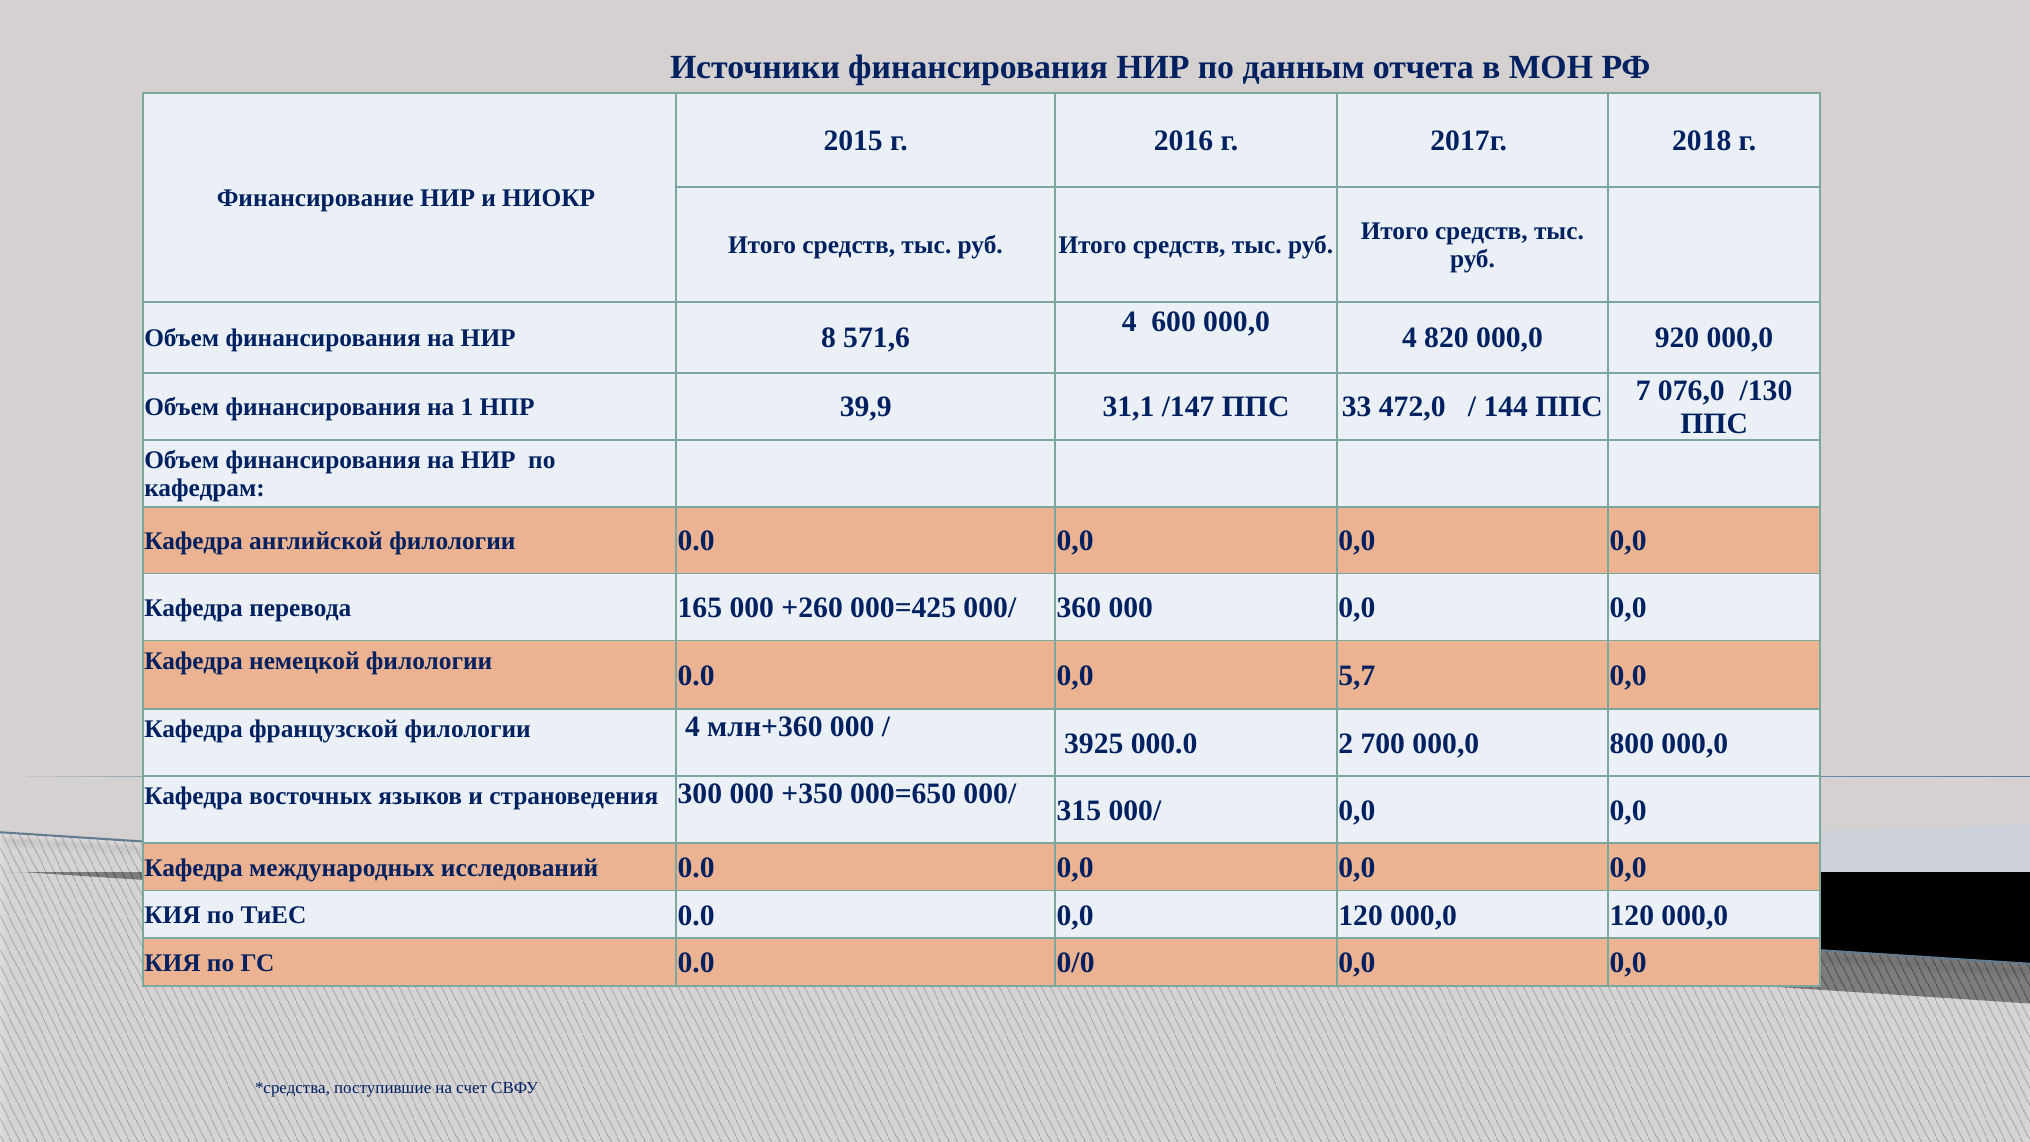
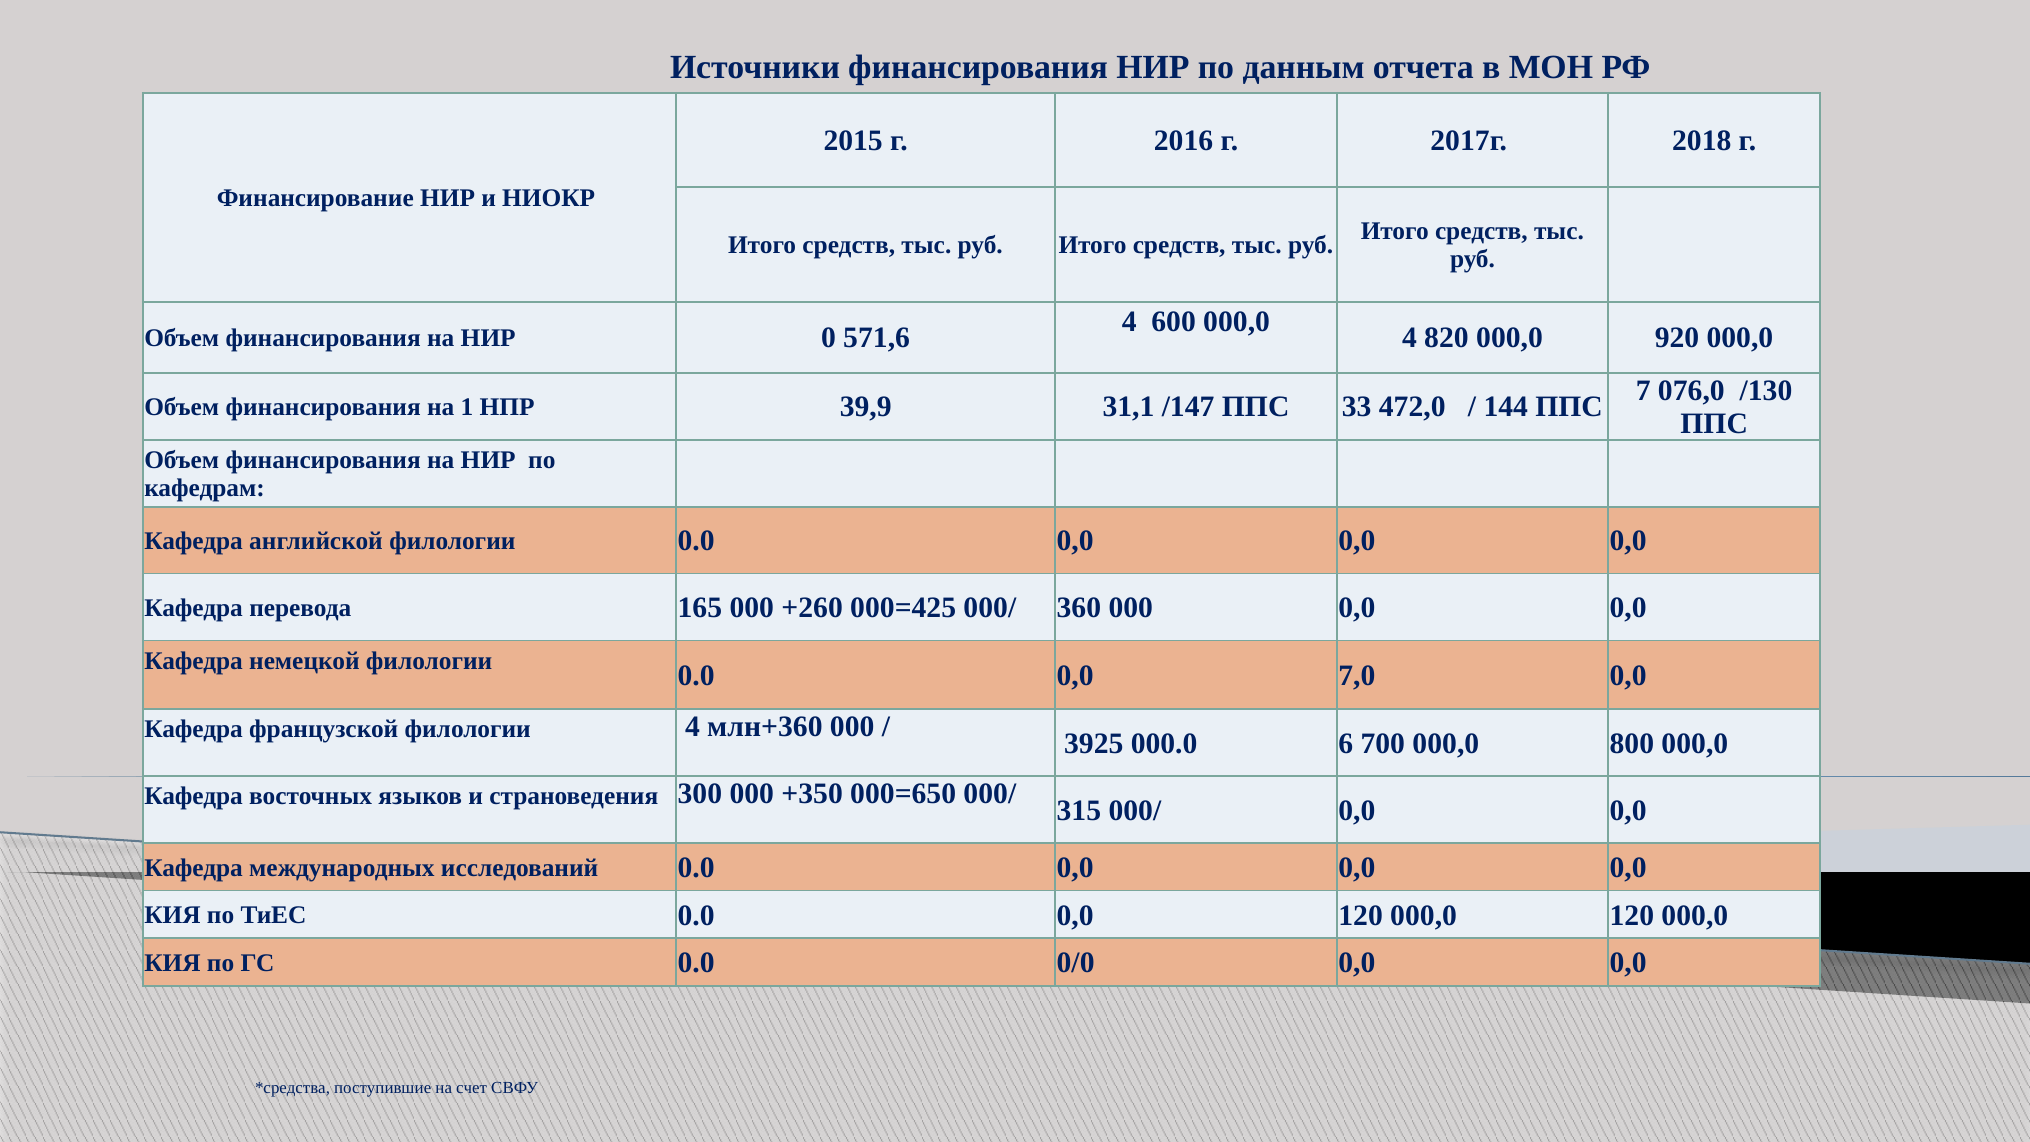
8: 8 -> 0 (829, 338)
5,7: 5,7 -> 7,0 (1357, 676)
2: 2 -> 6 (1346, 743)
